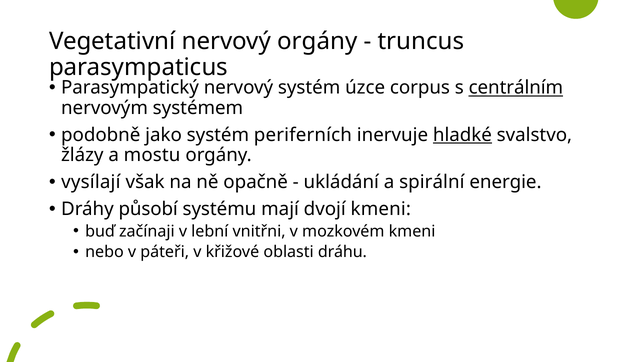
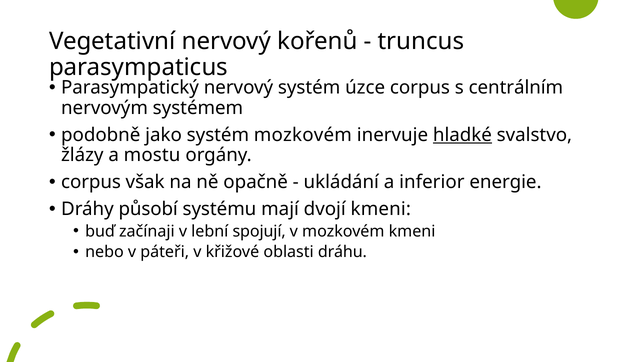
nervový orgány: orgány -> kořenů (317, 41)
centrálním underline: present -> none (516, 88)
systém periferních: periferních -> mozkovém (303, 135)
vysílají: vysílají -> corpus (91, 182)
spirální: spirální -> inferior (432, 182)
vnitřni: vnitřni -> spojují (259, 231)
